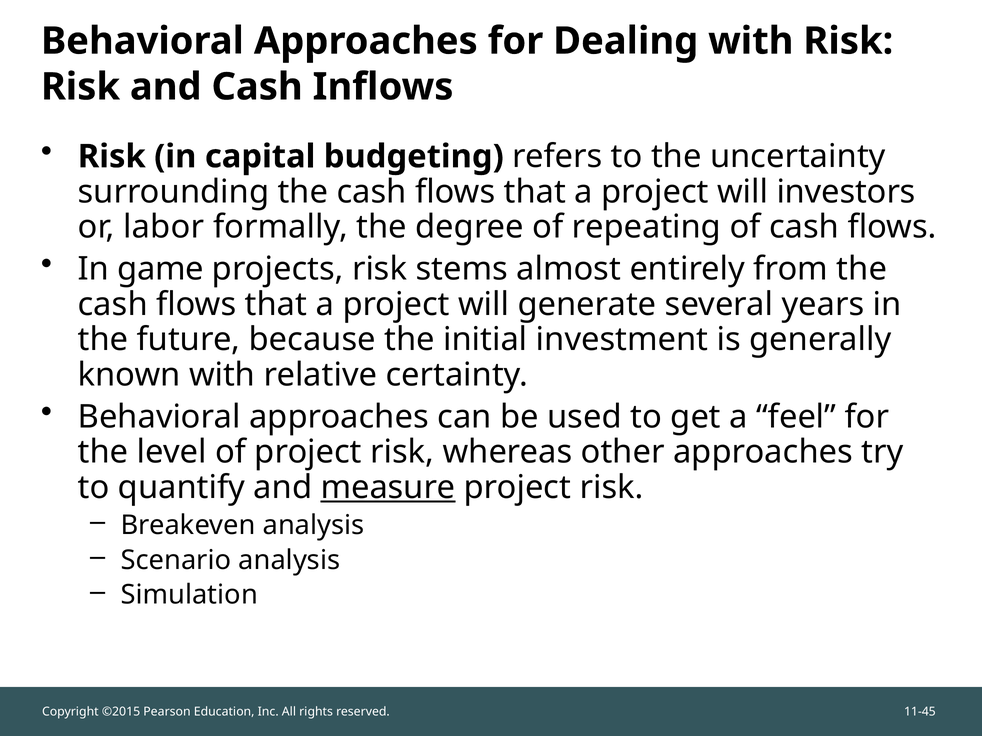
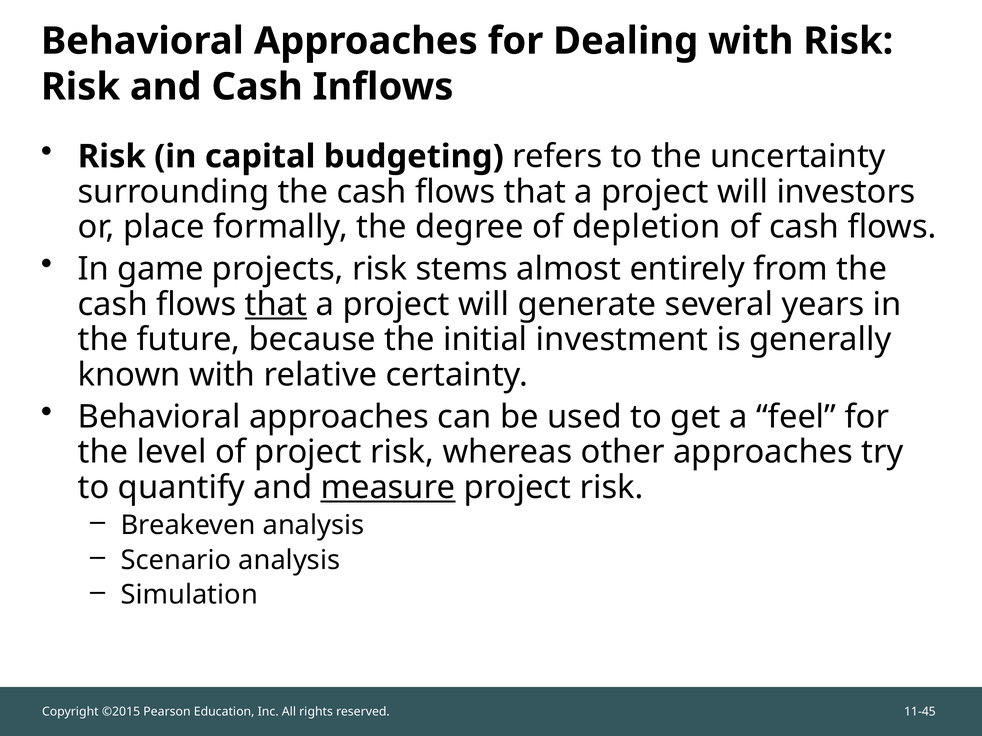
labor: labor -> place (164, 227)
repeating: repeating -> depletion (646, 227)
that underline: none -> present (276, 304)
